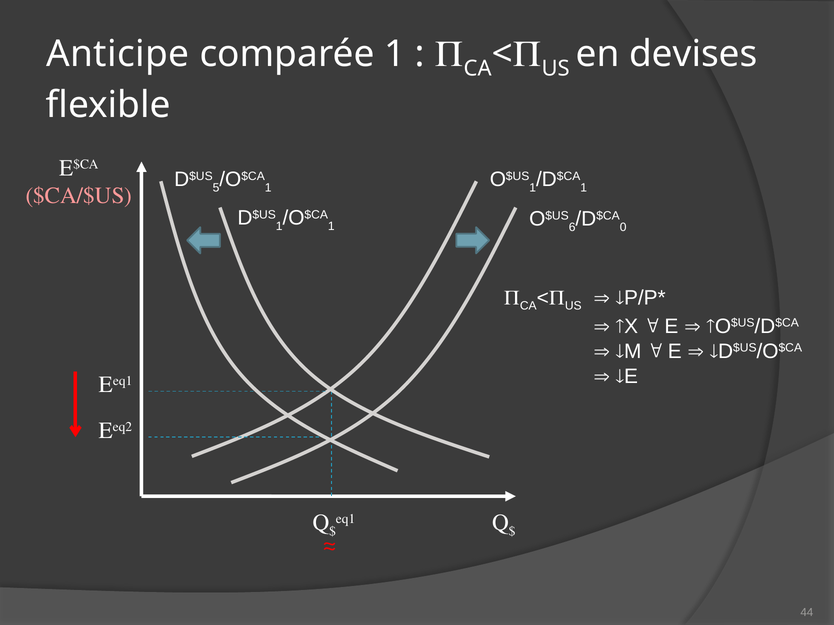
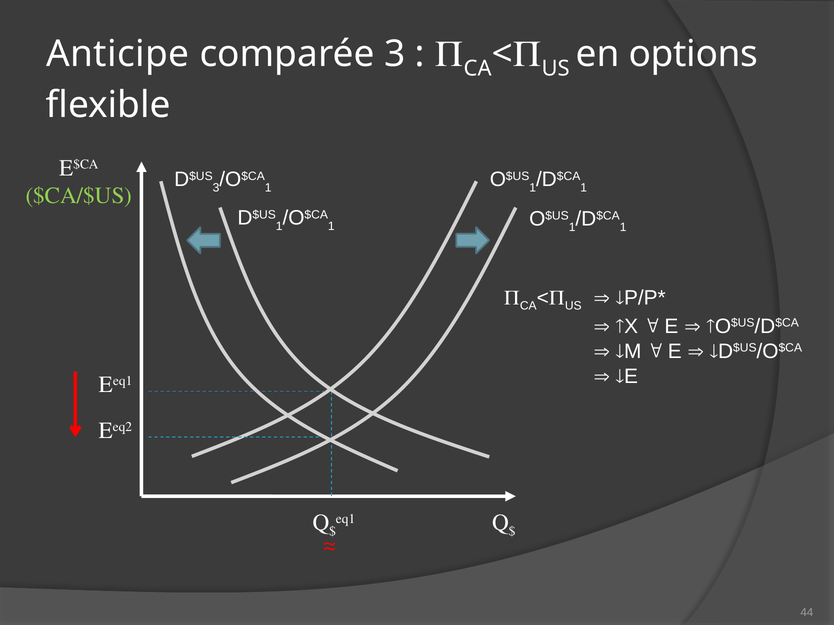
comparée 1: 1 -> 3 (395, 54)
devises: devises -> options (693, 54)
5: 5 -> 3 (216, 188)
$CA/$US colour: pink -> light green (79, 196)
6: 6 -> 1 (572, 227)
0: 0 -> 1 (623, 227)
